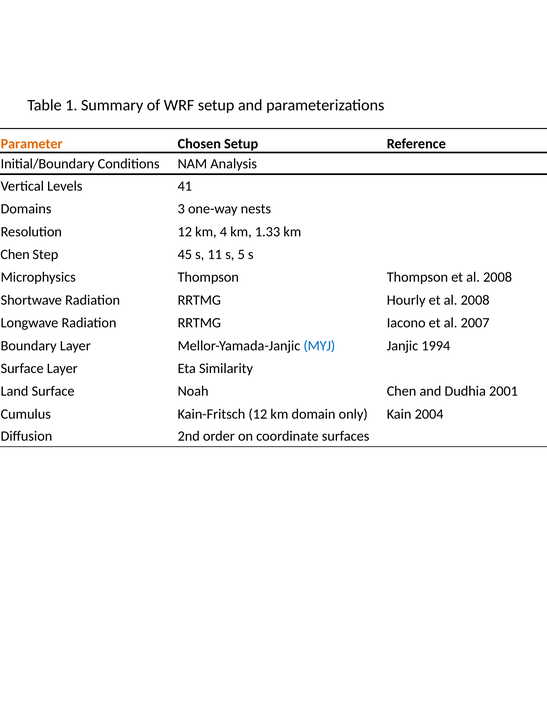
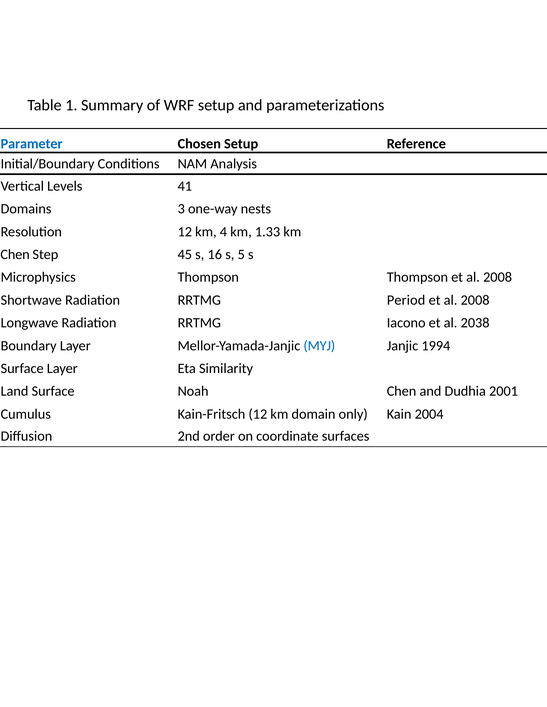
Parameter colour: orange -> blue (32, 144)
11: 11 -> 16 (215, 255)
Hourly: Hourly -> Period (406, 300)
2007: 2007 -> 2038 (475, 323)
